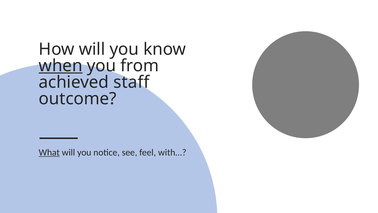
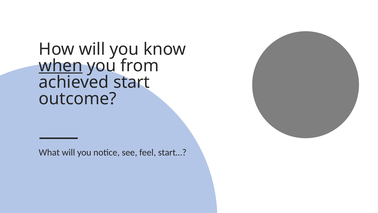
staff: staff -> start (131, 82)
What underline: present -> none (49, 152)
with…: with… -> start… (172, 152)
